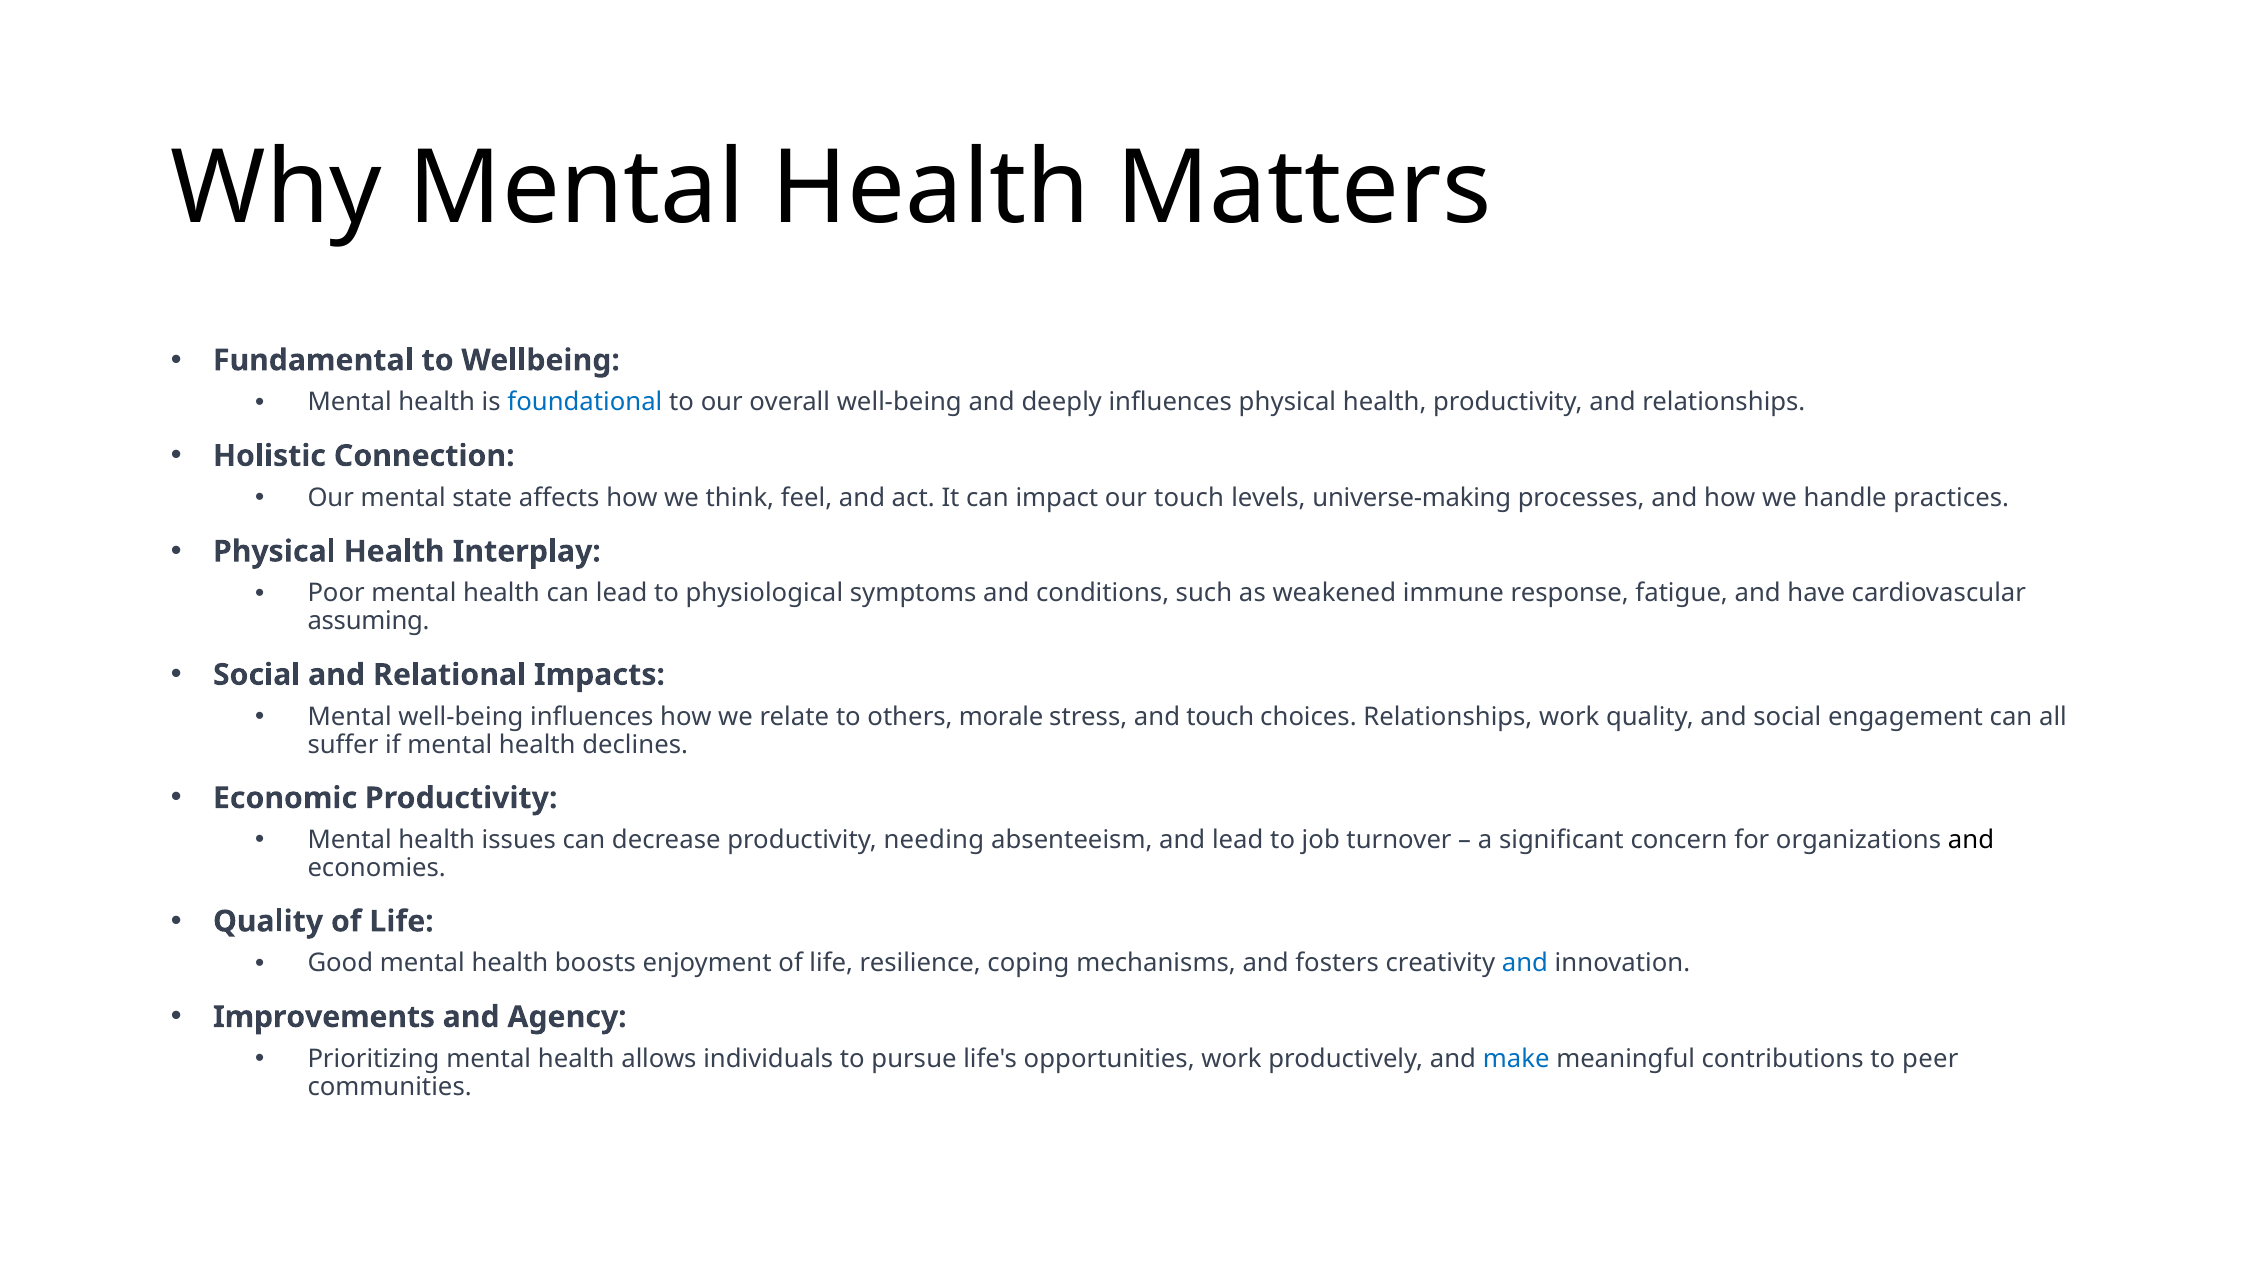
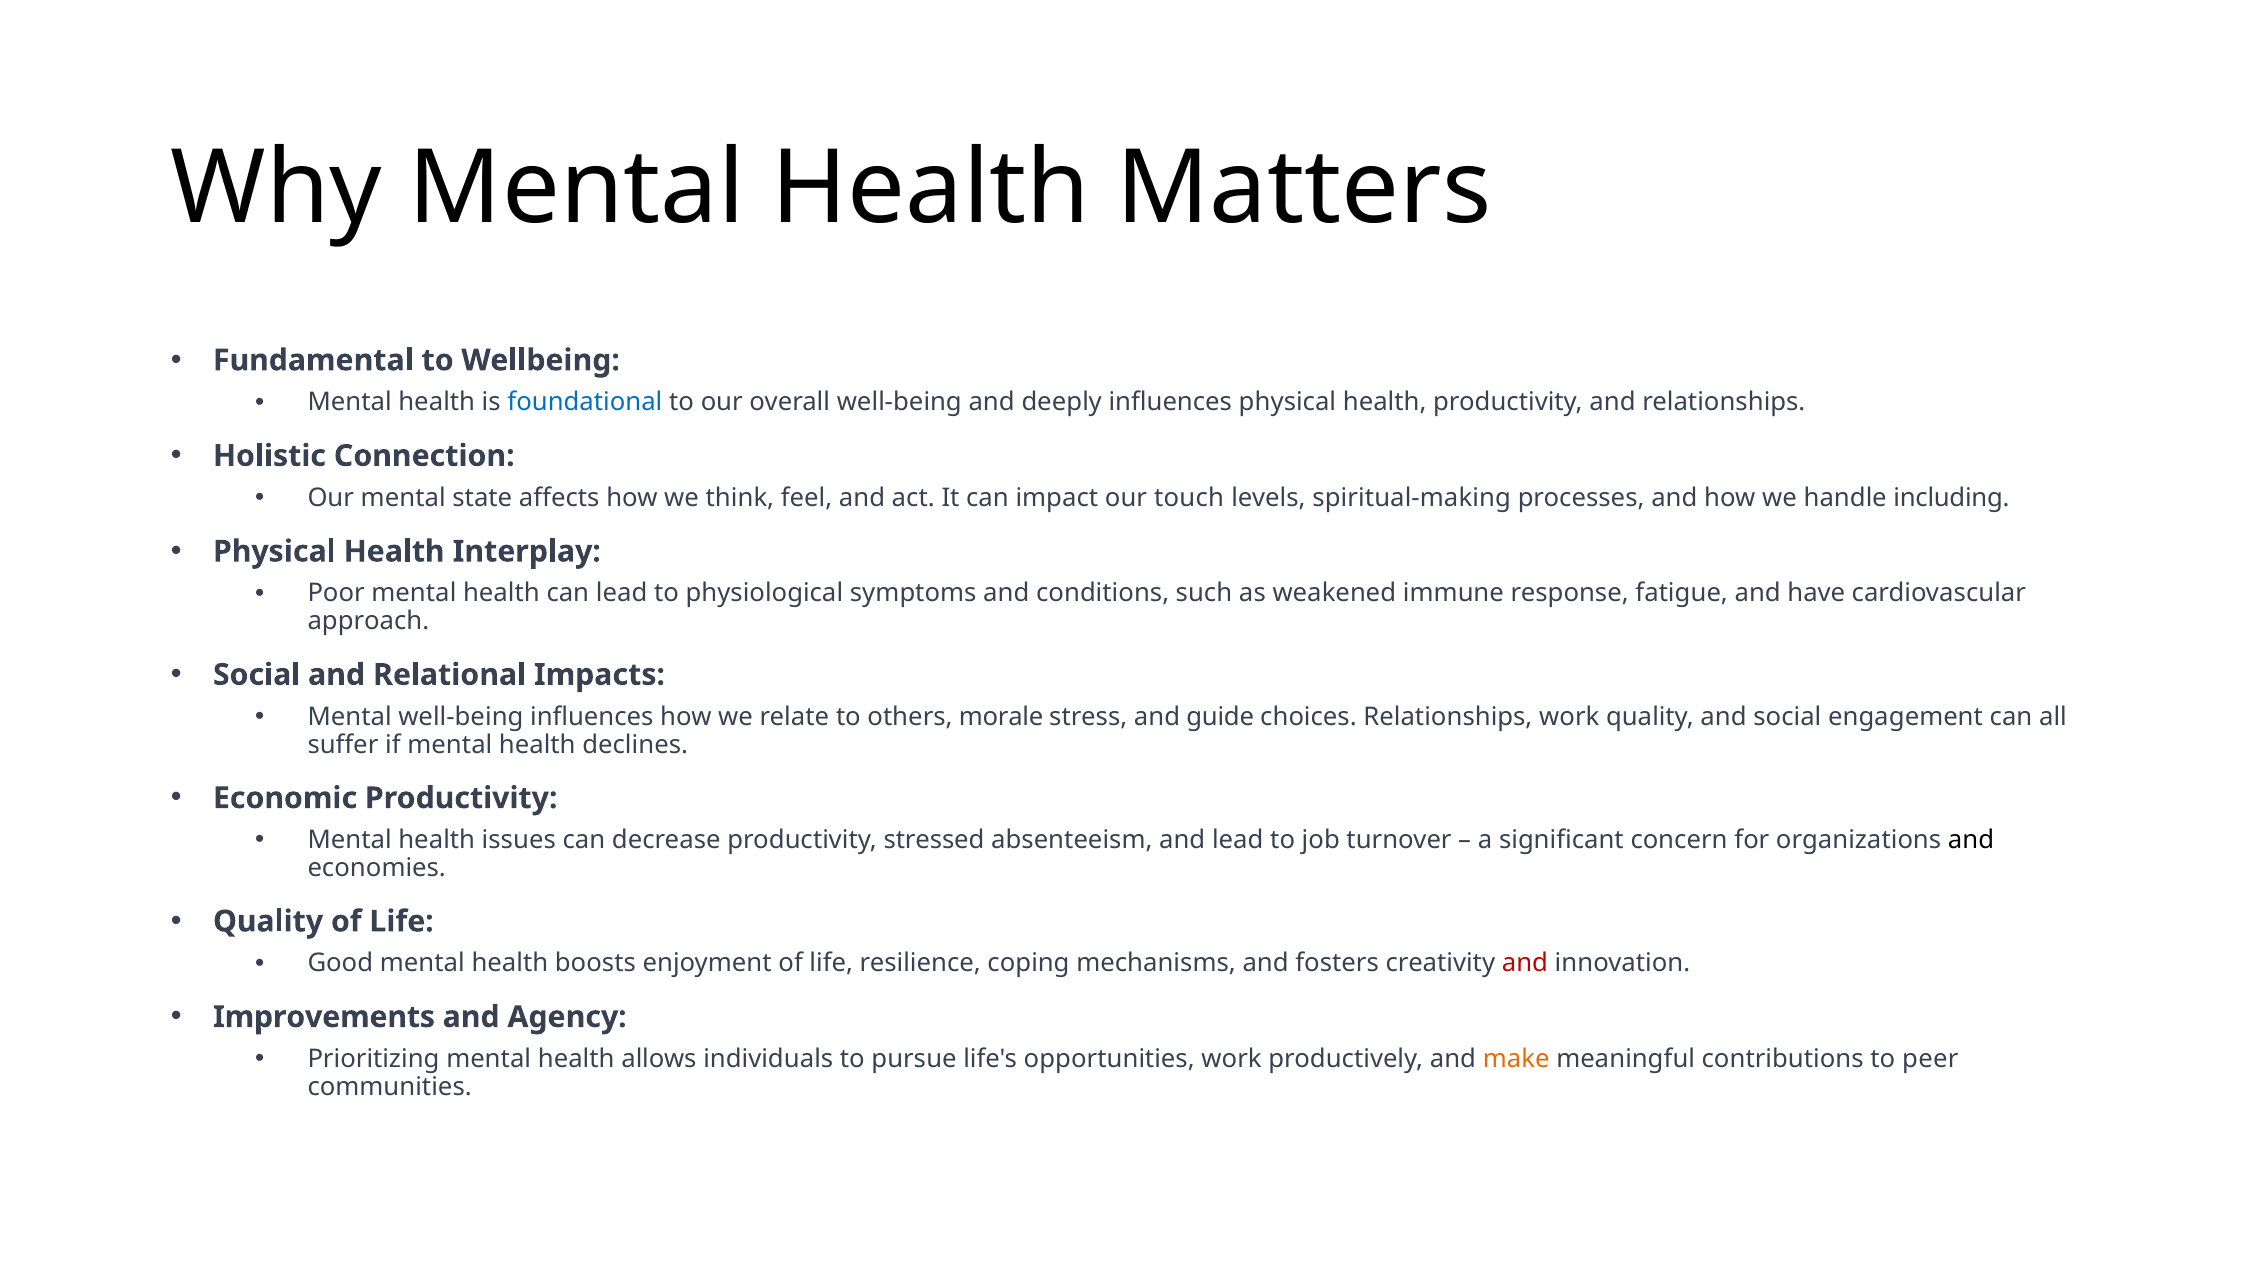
universe-making: universe-making -> spiritual-making (1412, 498)
practices: practices -> including (1951, 498)
assuming: assuming -> approach (368, 621)
and touch: touch -> guide (1220, 717)
needing: needing -> stressed (934, 840)
and colour: blue -> red (1525, 964)
make colour: blue -> orange (1516, 1059)
